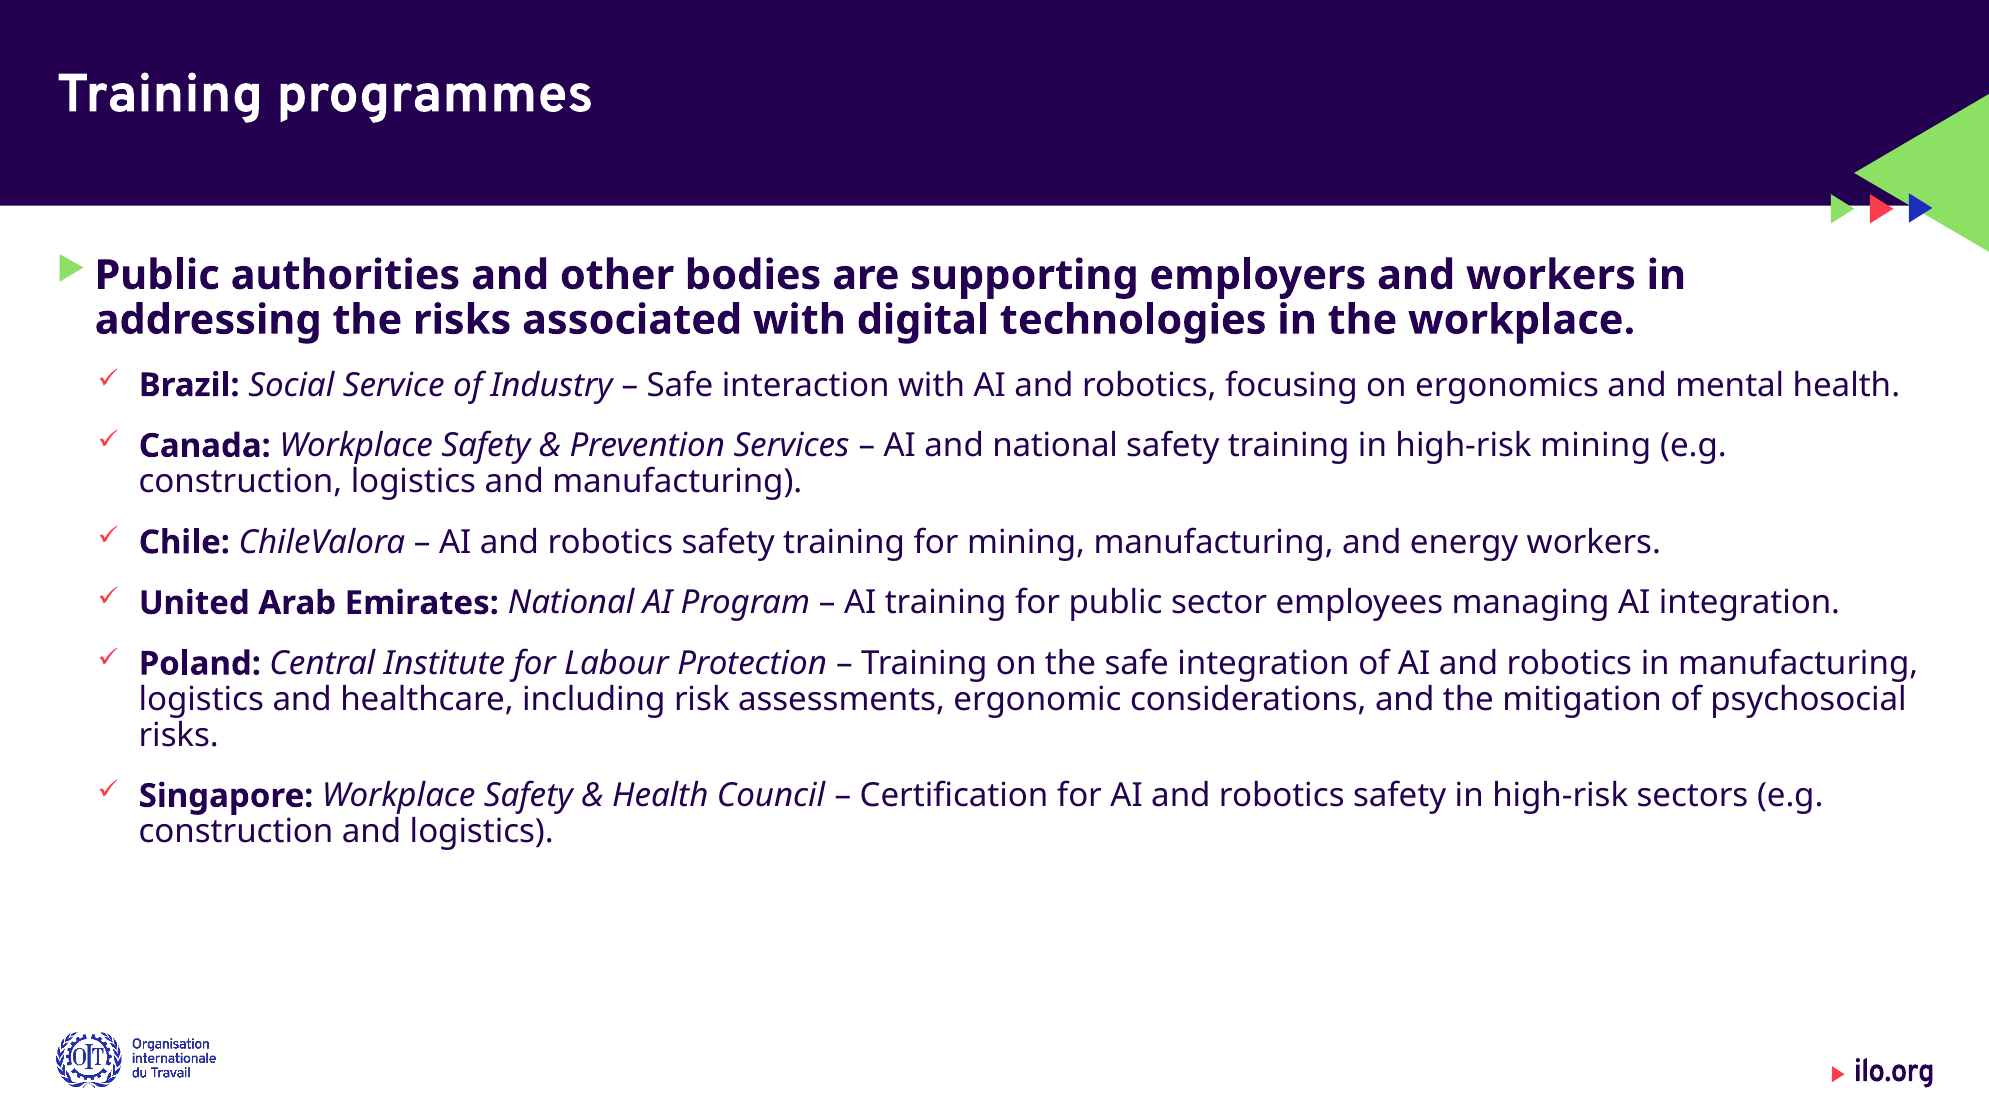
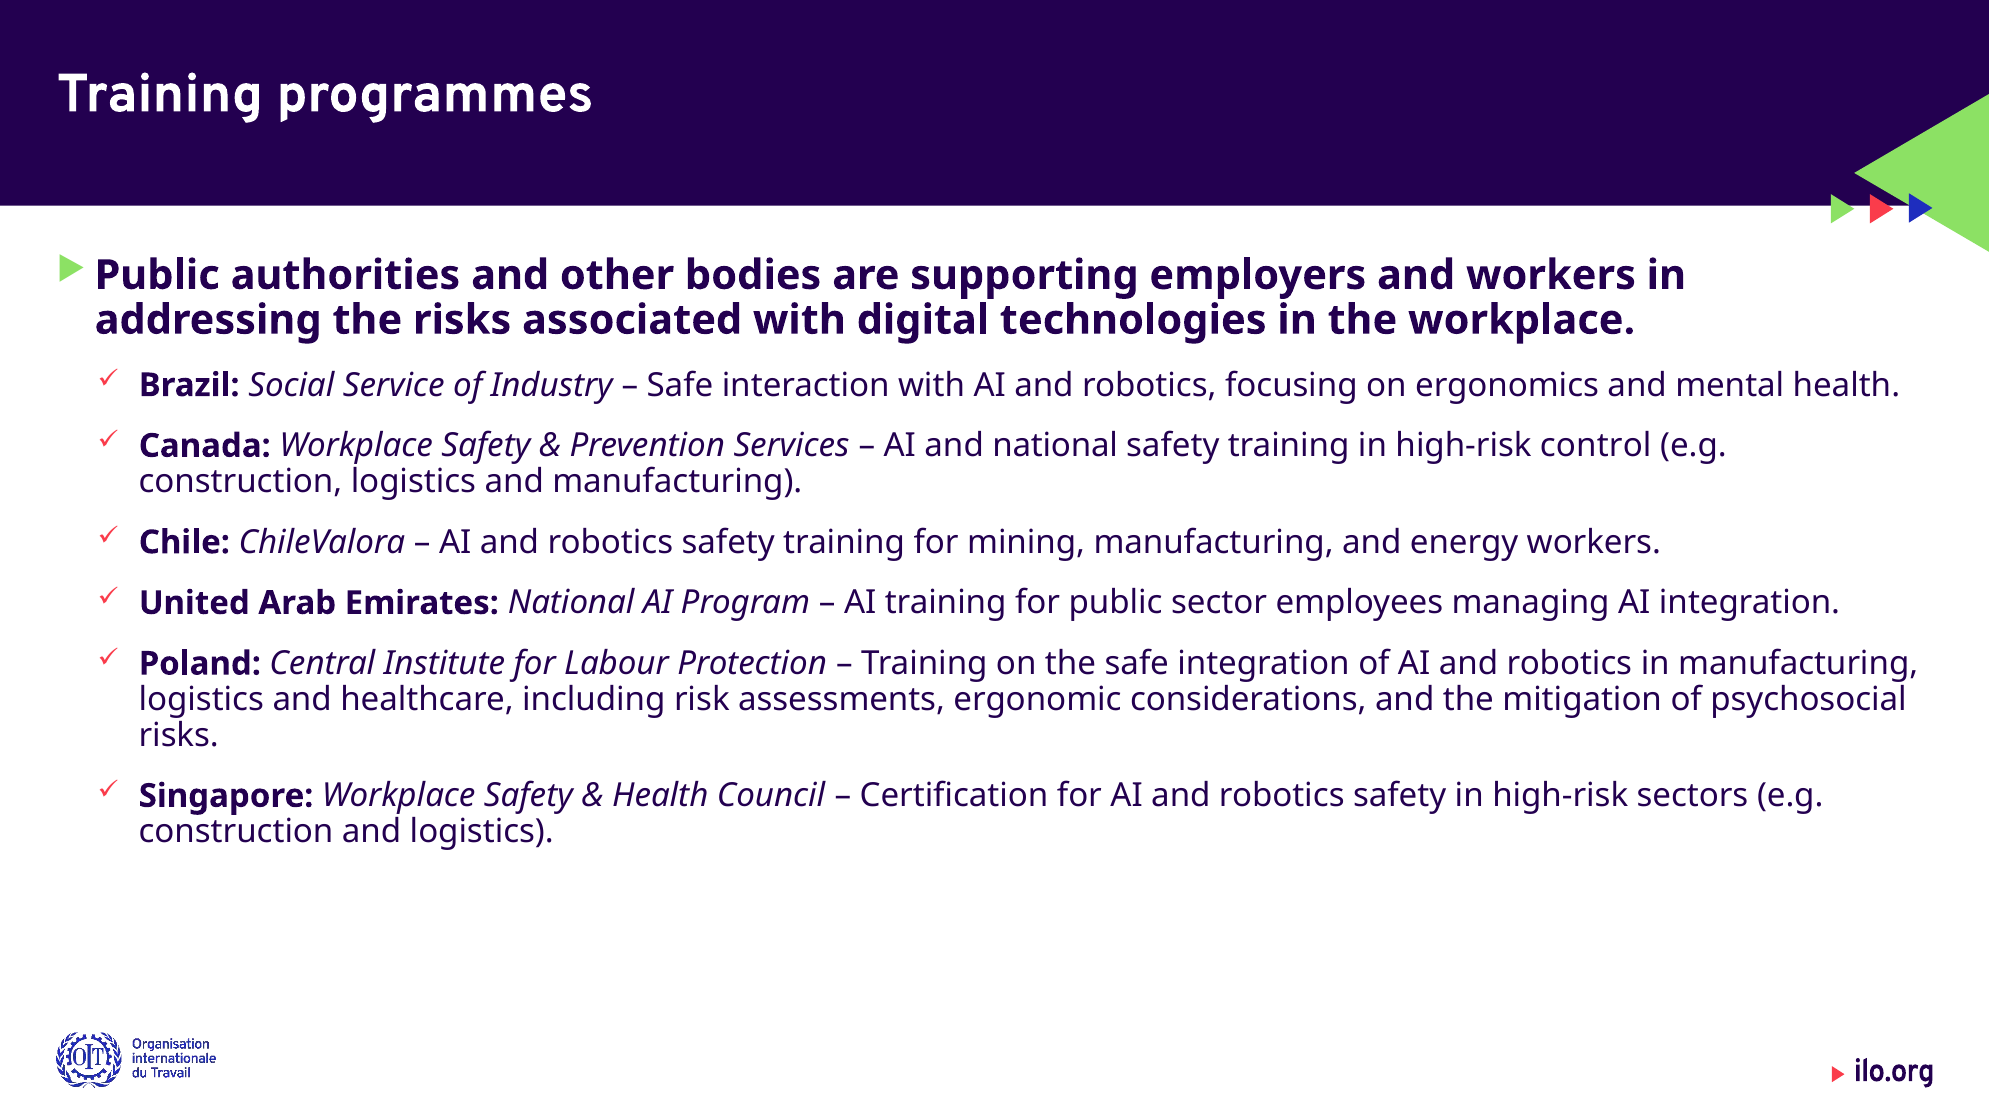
high-risk mining: mining -> control (1596, 446)
